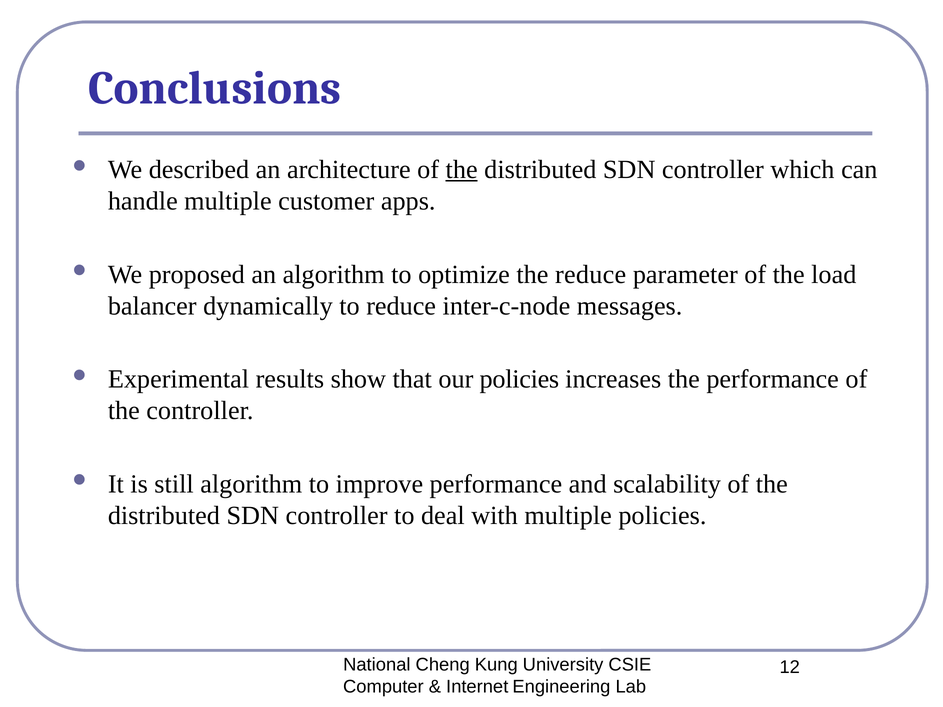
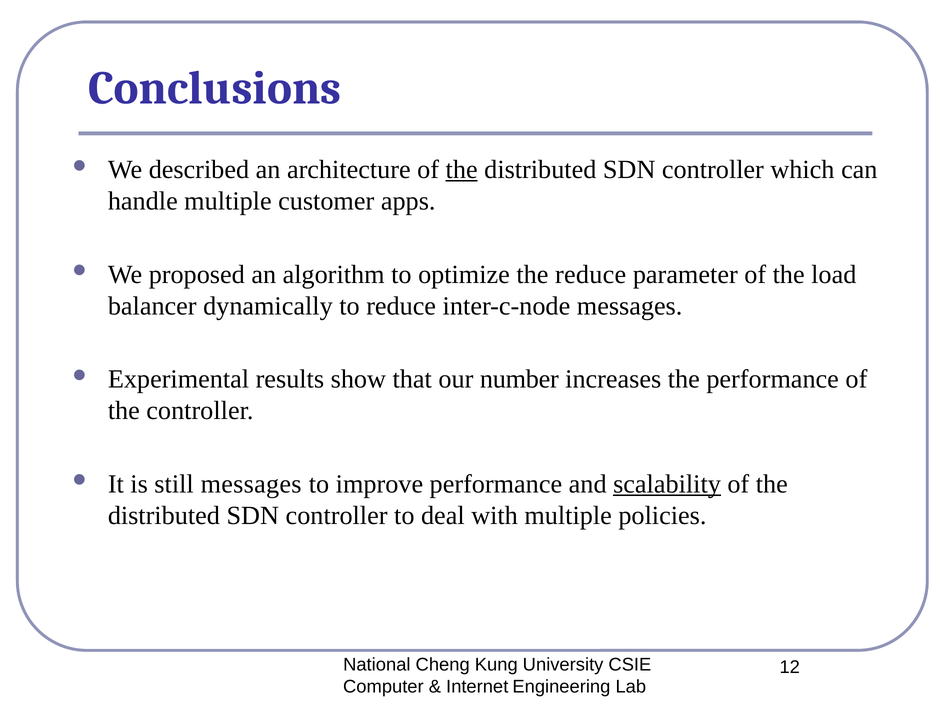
our policies: policies -> number (519, 379)
still algorithm: algorithm -> messages (251, 484)
scalability underline: none -> present (667, 484)
